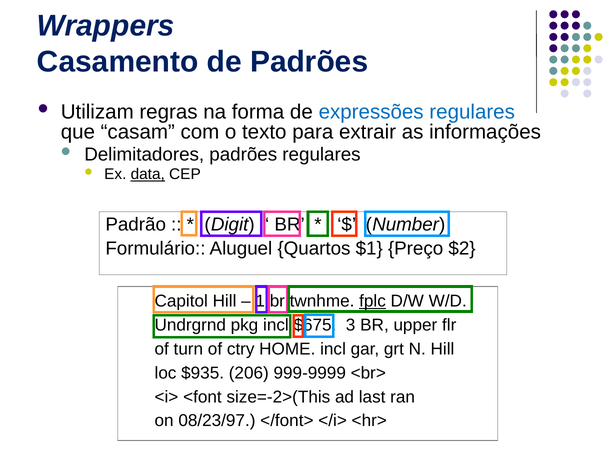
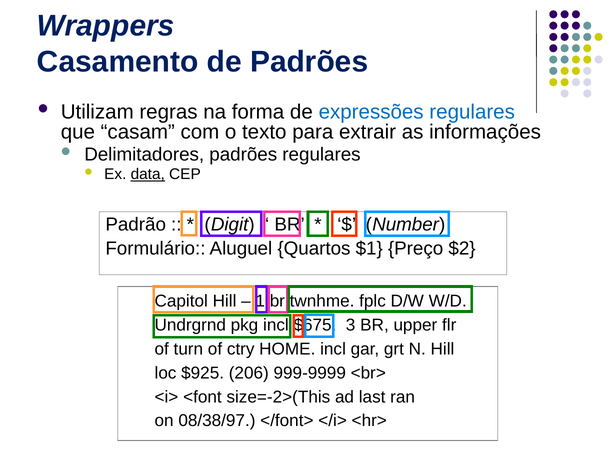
fplc underline: present -> none (373, 301)
$935: $935 -> $925 (203, 373)
08/23/97: 08/23/97 -> 08/38/97 (217, 421)
